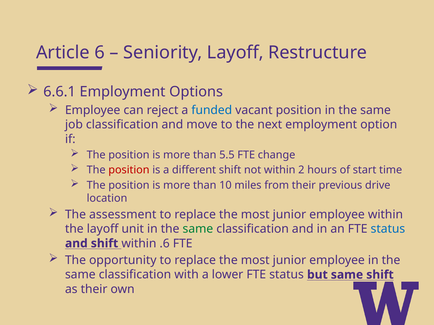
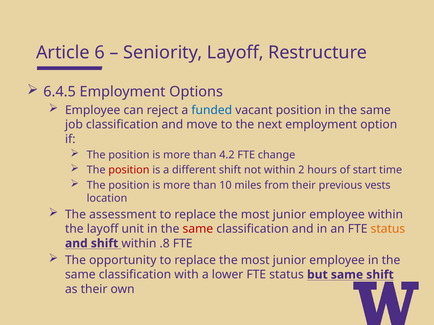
6.6.1: 6.6.1 -> 6.4.5 (60, 92)
5.5: 5.5 -> 4.2 (227, 155)
drive: drive -> vests (378, 186)
same colour: green -> red (198, 229)
status colour: blue -> orange (388, 229)
.6: .6 -> .8 (165, 244)
